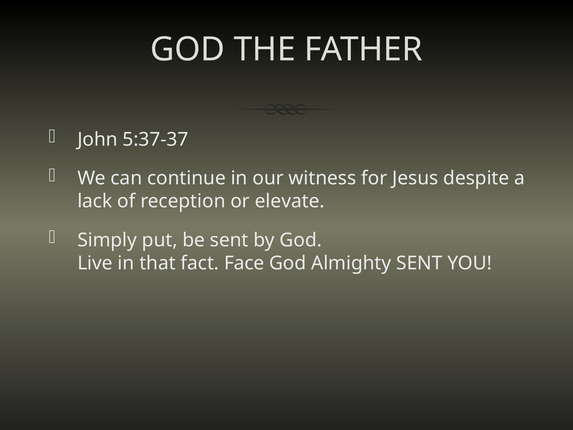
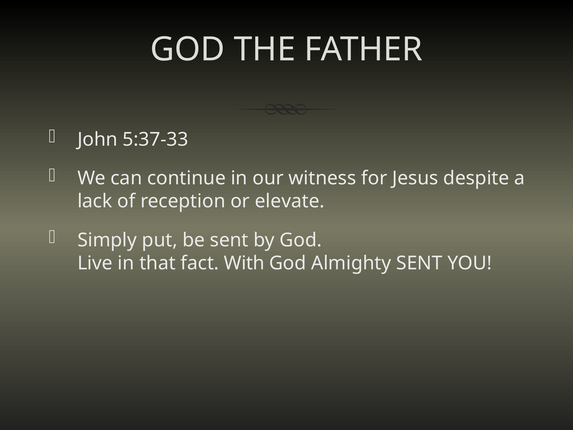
5:37-37: 5:37-37 -> 5:37-33 (156, 139)
Face: Face -> With (244, 263)
